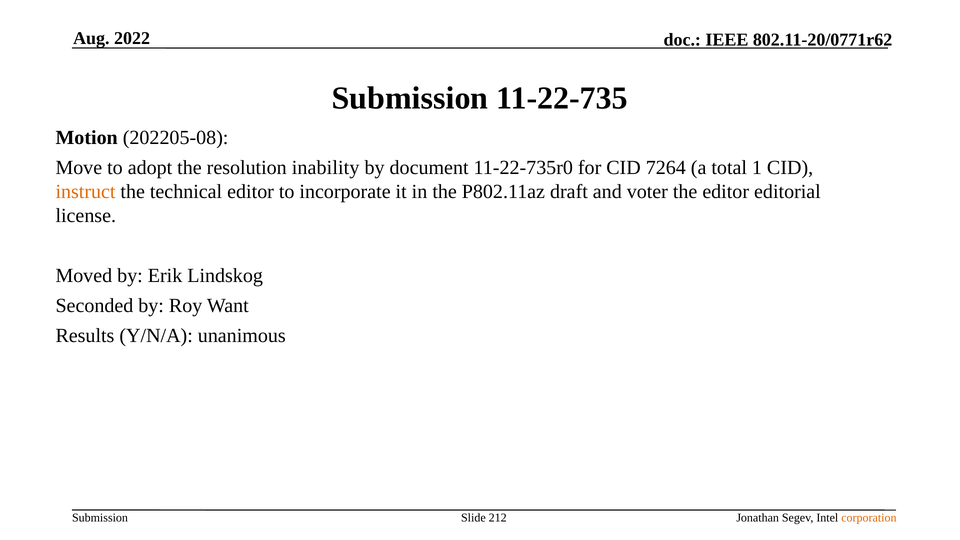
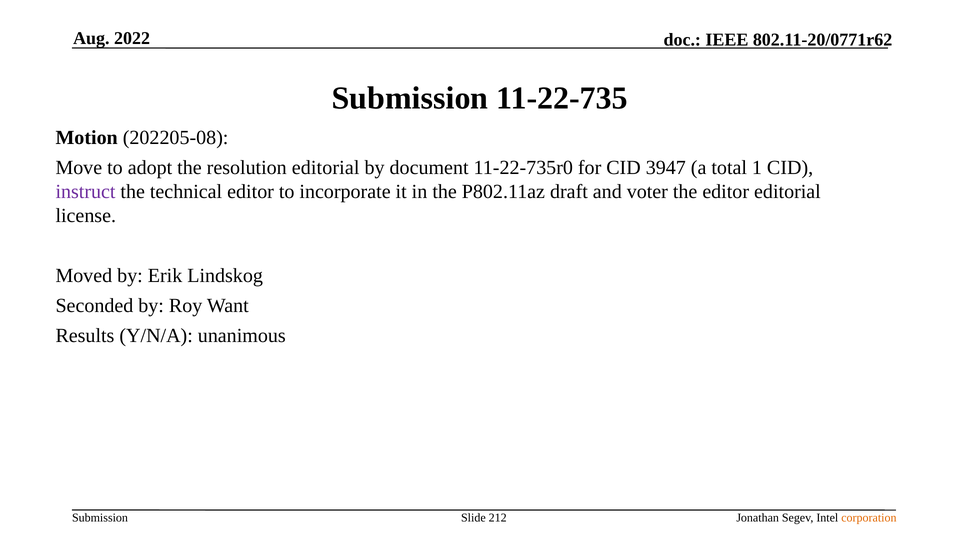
resolution inability: inability -> editorial (326, 168)
7264: 7264 -> 3947 (666, 168)
instruct colour: orange -> purple (85, 192)
